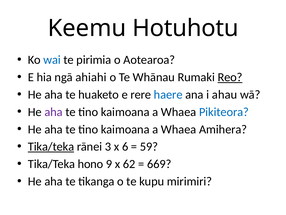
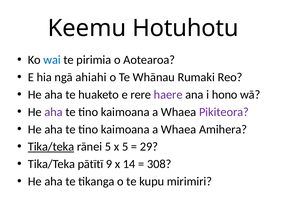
Reo underline: present -> none (230, 77)
haere colour: blue -> purple (168, 94)
ahau: ahau -> hono (225, 94)
Pikiteora colour: blue -> purple (224, 112)
rānei 3: 3 -> 5 (108, 146)
x 6: 6 -> 5 (125, 146)
59: 59 -> 29 (149, 146)
hono: hono -> pātītī (90, 164)
62: 62 -> 14 (129, 164)
669: 669 -> 308 (159, 164)
